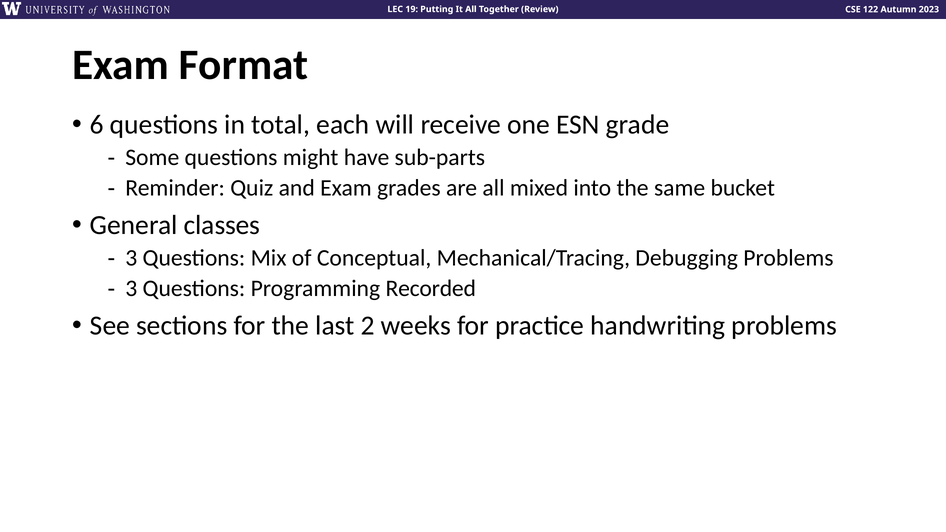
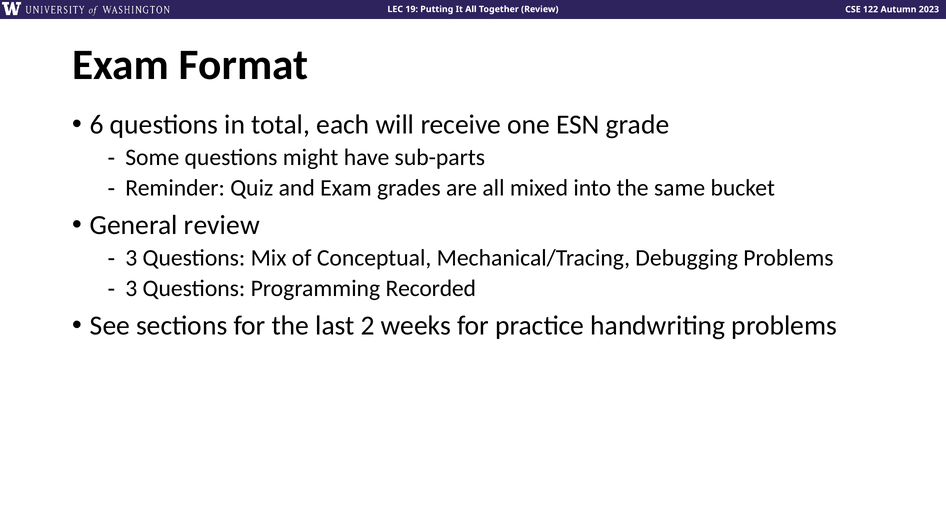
General classes: classes -> review (222, 225)
